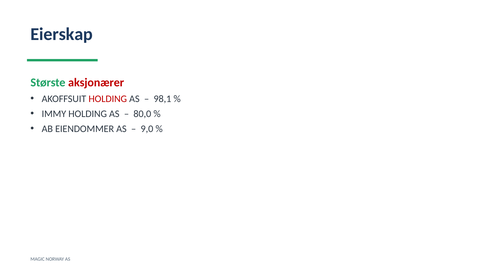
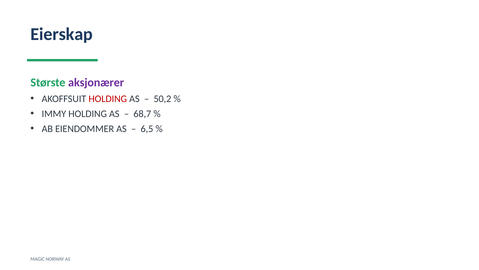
aksjonærer colour: red -> purple (96, 82)
98,1: 98,1 -> 50,2 (162, 98)
80,0: 80,0 -> 68,7 (142, 113)
9,0: 9,0 -> 6,5 (147, 128)
